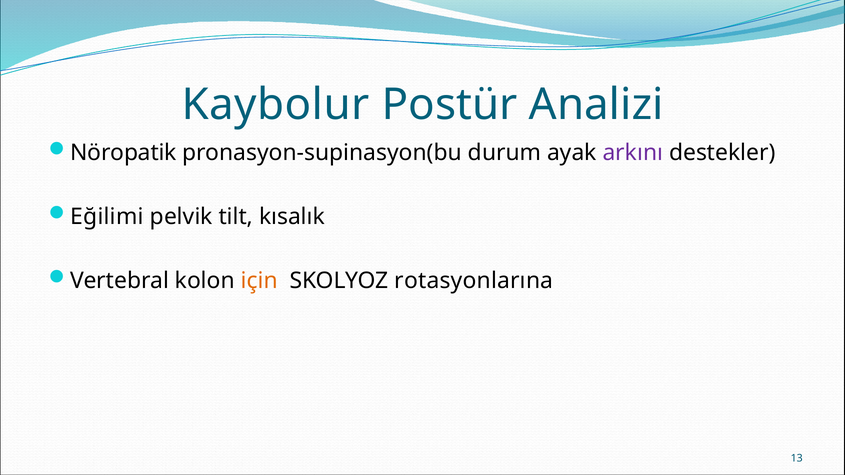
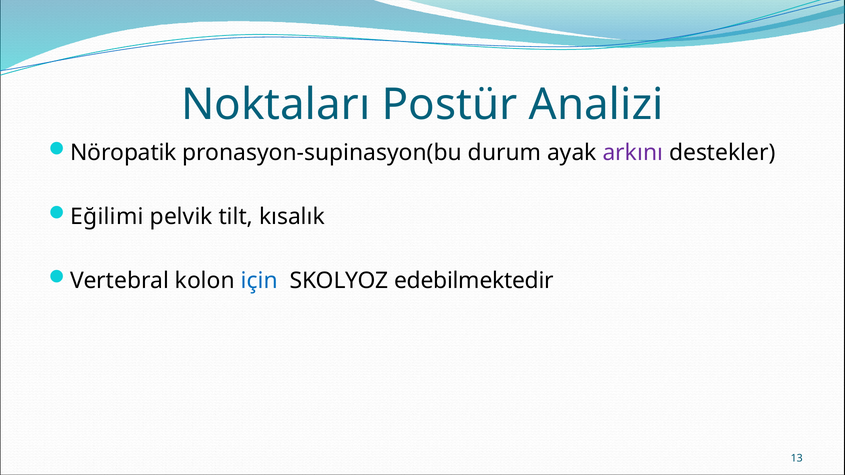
Kaybolur: Kaybolur -> Noktaları (276, 105)
için colour: orange -> blue (259, 281)
rotasyonlarına: rotasyonlarına -> edebilmektedir (474, 281)
